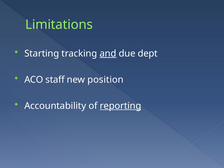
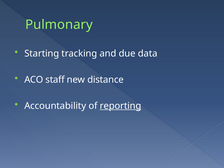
Limitations: Limitations -> Pulmonary (59, 25)
and underline: present -> none (108, 53)
dept: dept -> data (148, 53)
position: position -> distance (106, 80)
